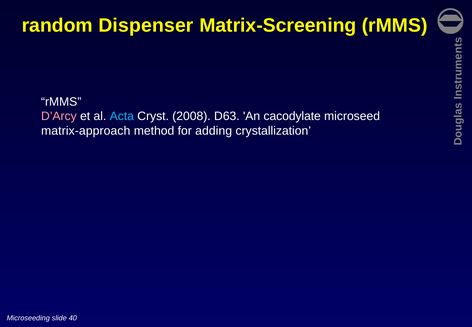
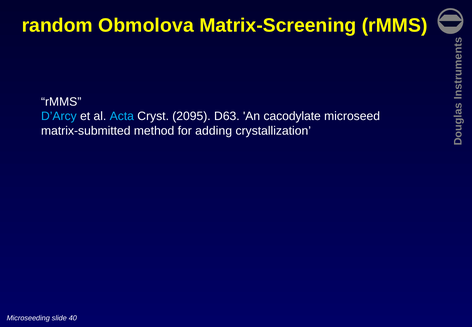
Dispenser: Dispenser -> Obmolova (146, 26)
D’Arcy colour: pink -> light blue (59, 116)
2008: 2008 -> 2095 (191, 116)
matrix-approach: matrix-approach -> matrix-submitted (86, 131)
